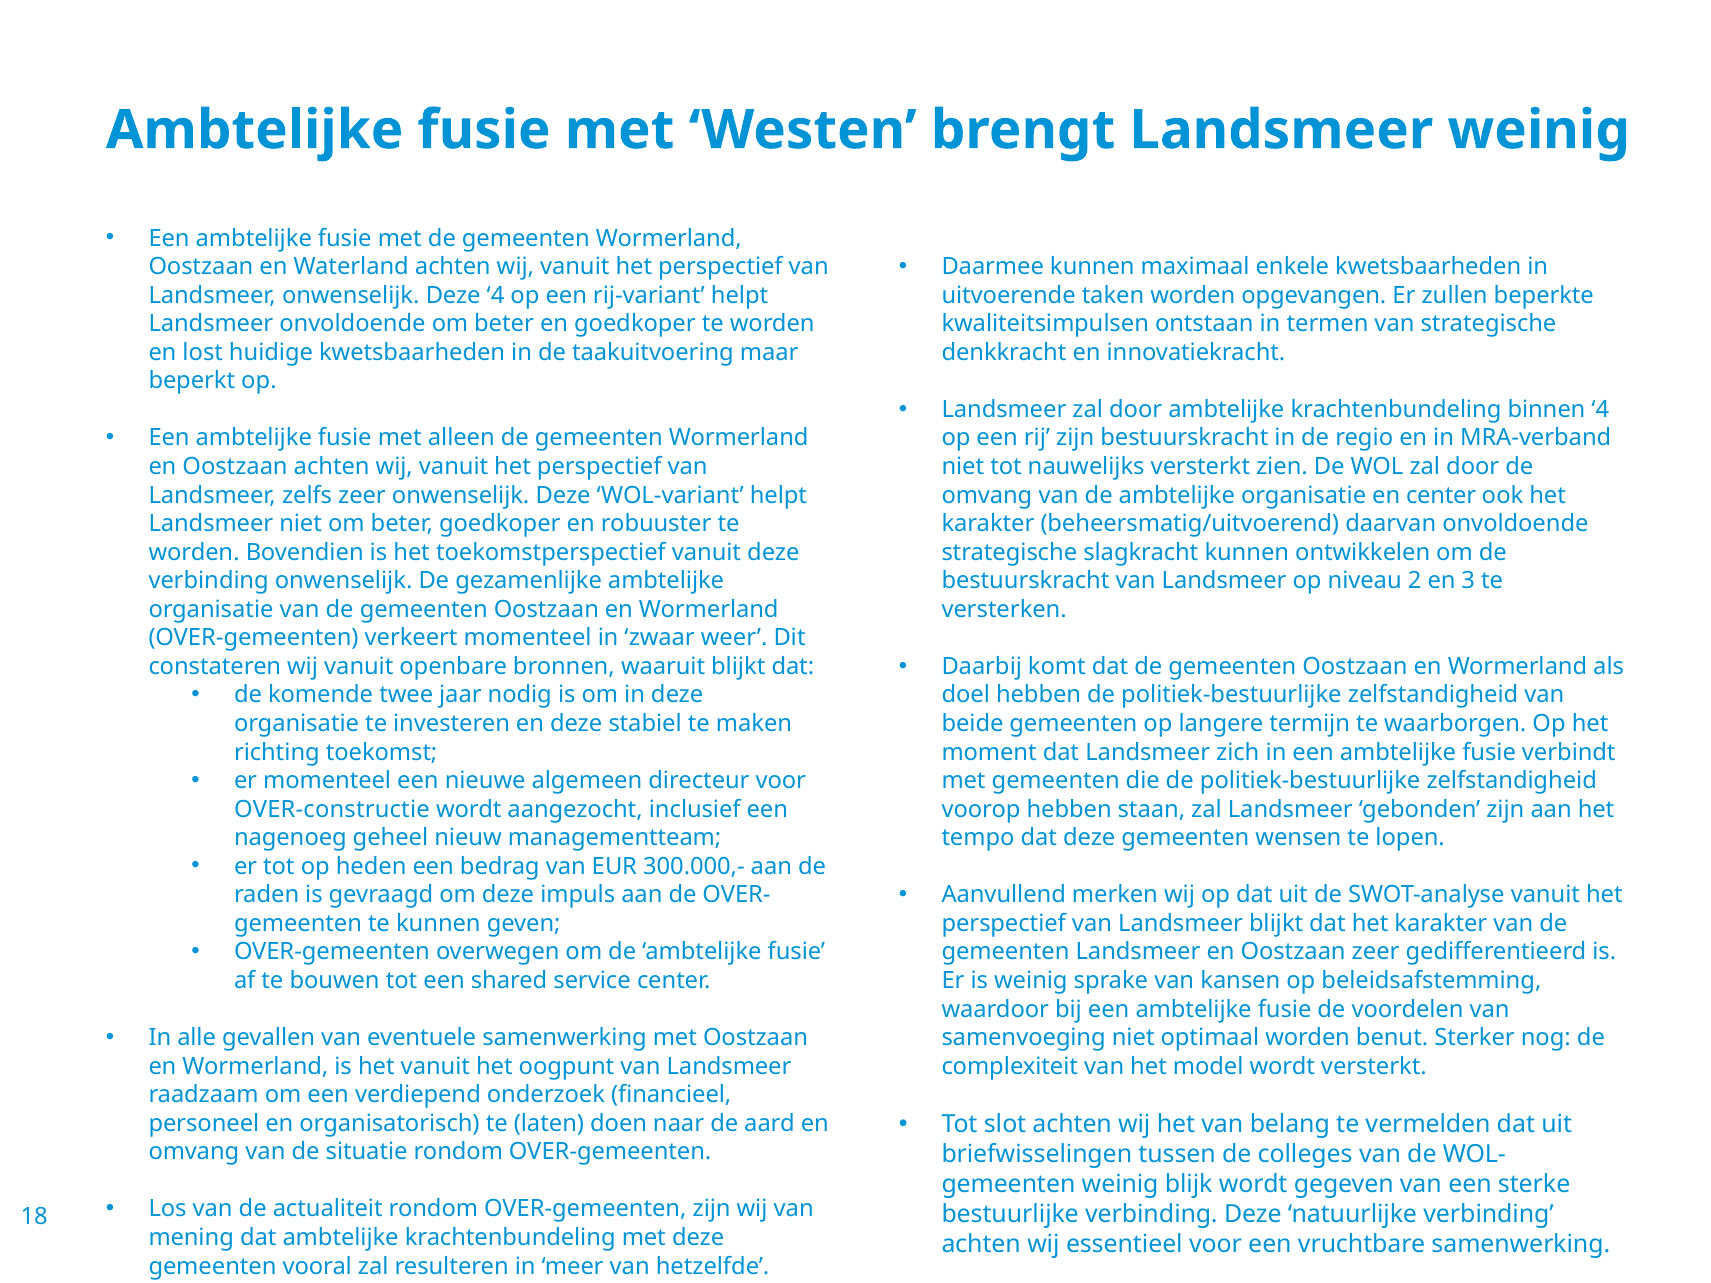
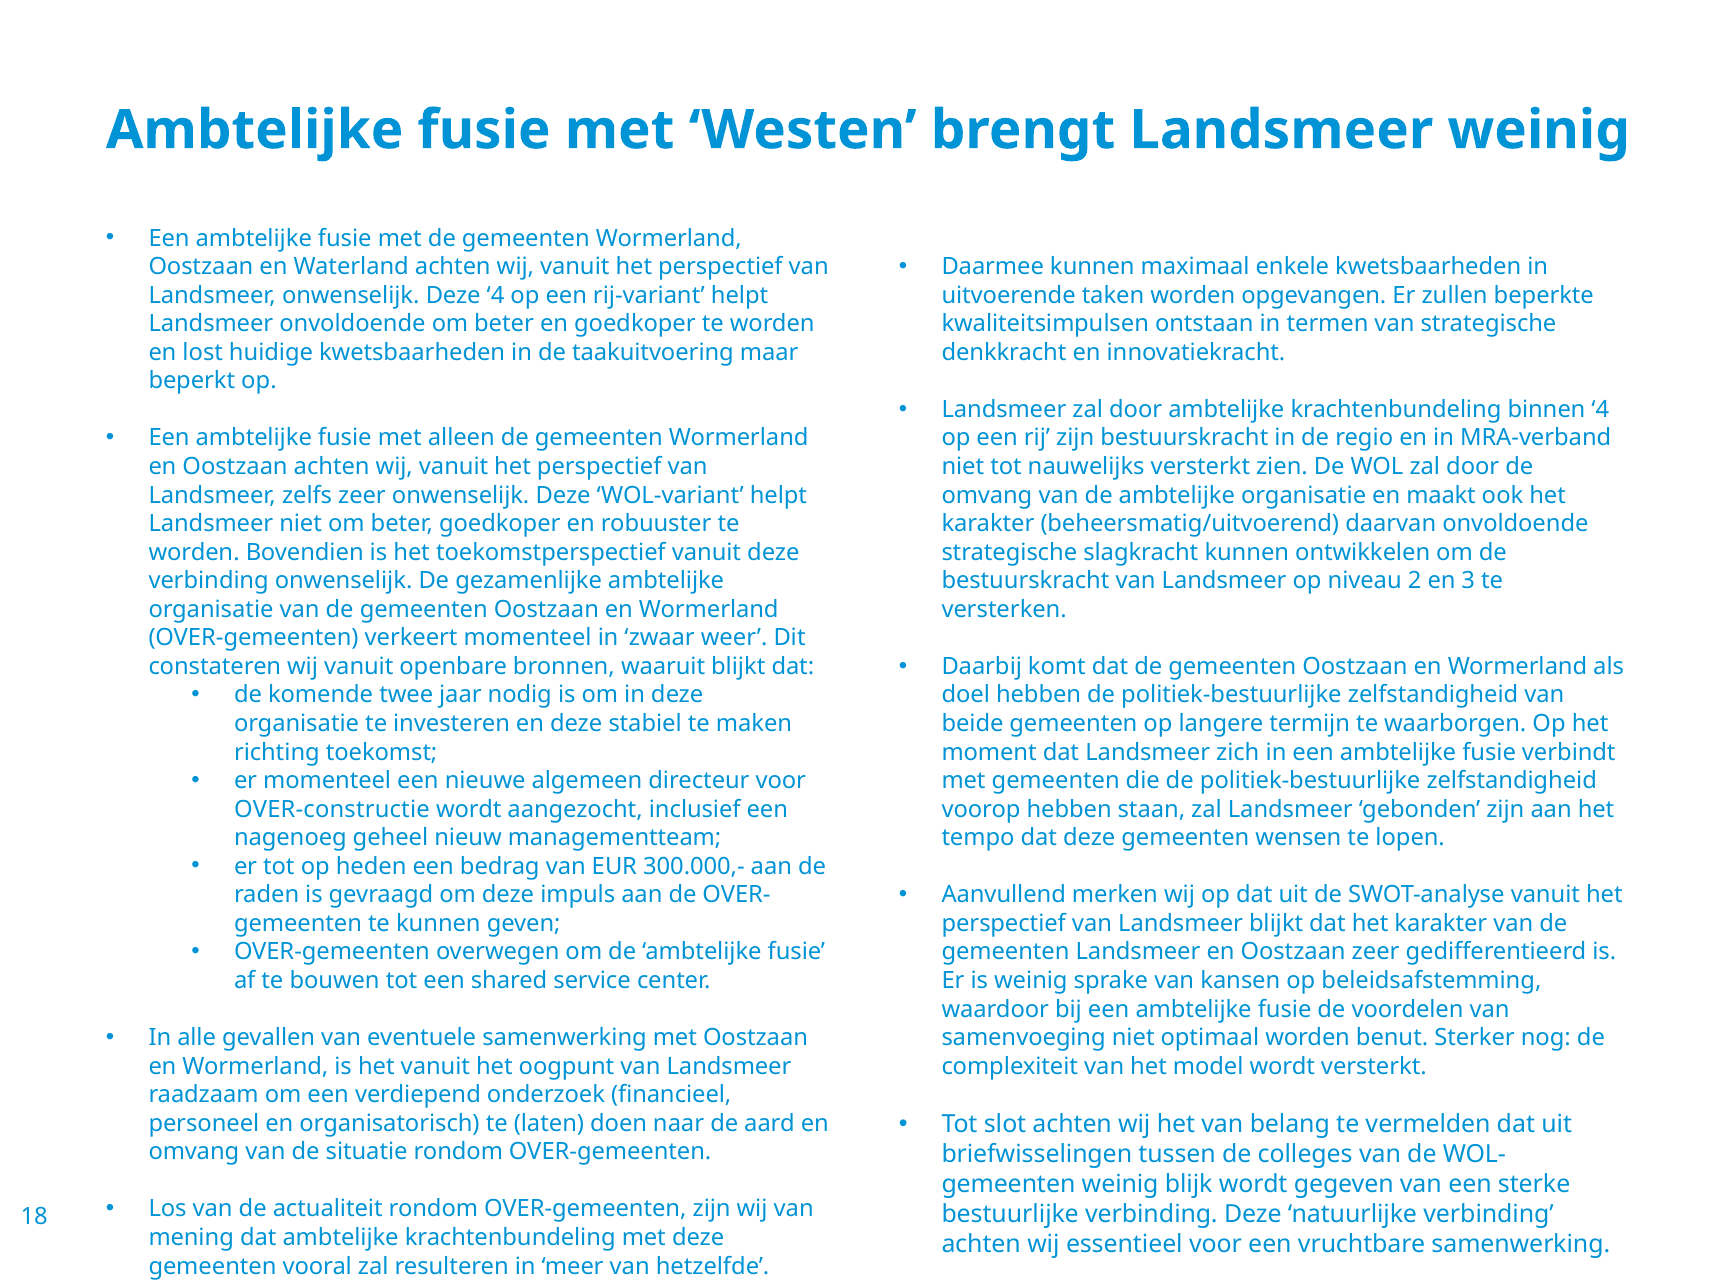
en center: center -> maakt (1441, 495)
